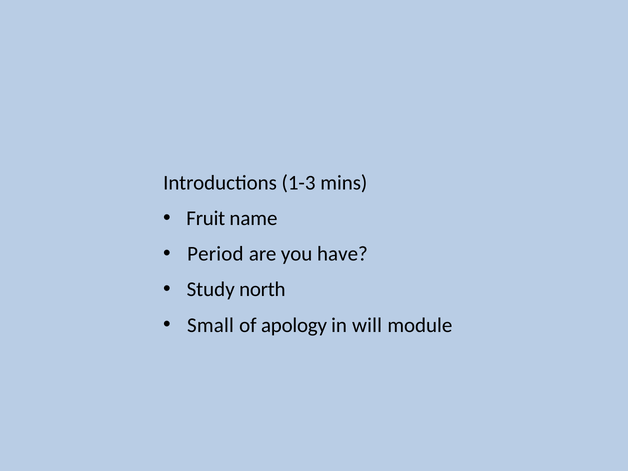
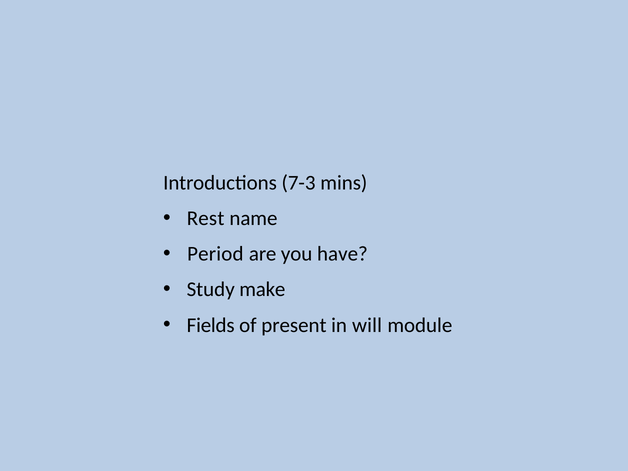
1-3: 1-3 -> 7-3 (299, 183)
Fruit: Fruit -> Rest (206, 218)
north: north -> make (262, 290)
Small: Small -> Fields (211, 325)
apology: apology -> present (294, 325)
